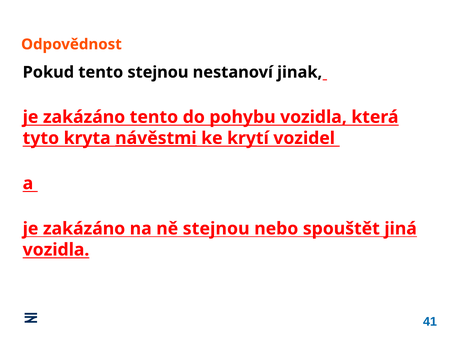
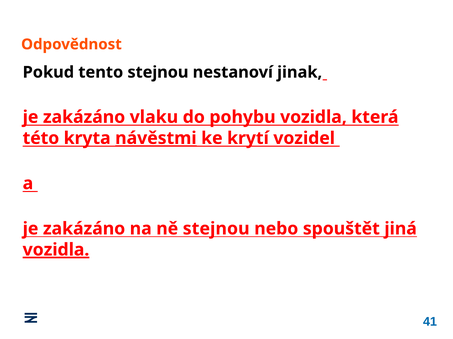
zakázáno tento: tento -> vlaku (154, 117)
tyto: tyto -> této (41, 138)
vozidla underline: none -> present (56, 250)
